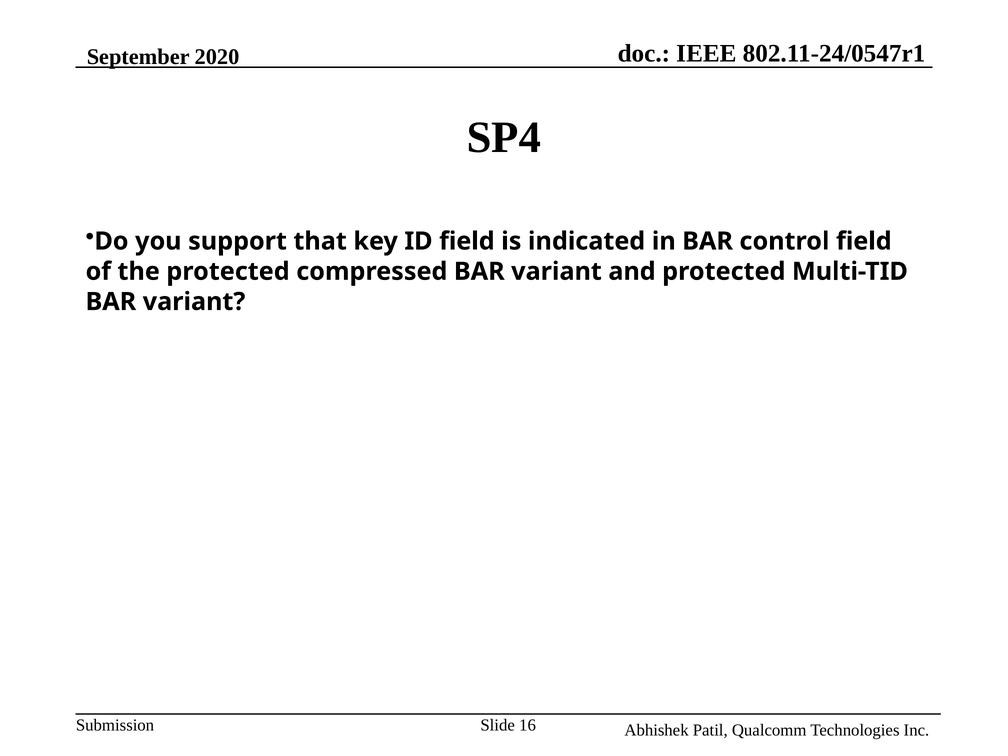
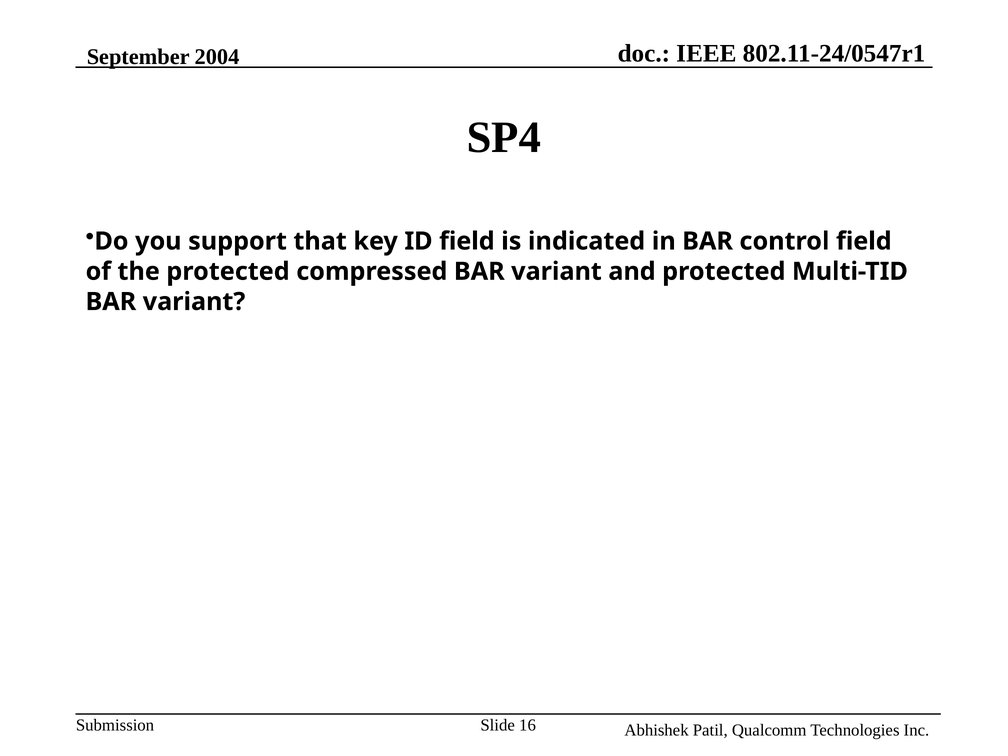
2020: 2020 -> 2004 (217, 57)
